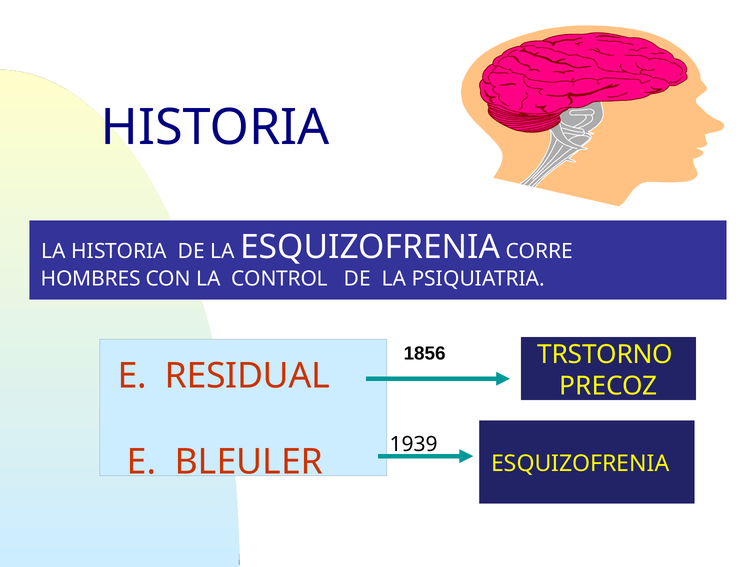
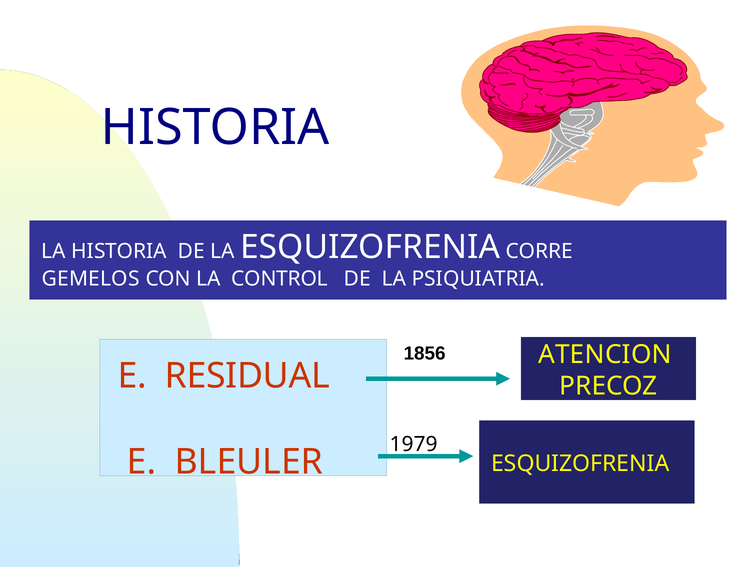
HOMBRES: HOMBRES -> GEMELOS (91, 279)
TRSTORNO: TRSTORNO -> ATENCION (605, 355)
1939: 1939 -> 1979 (414, 444)
